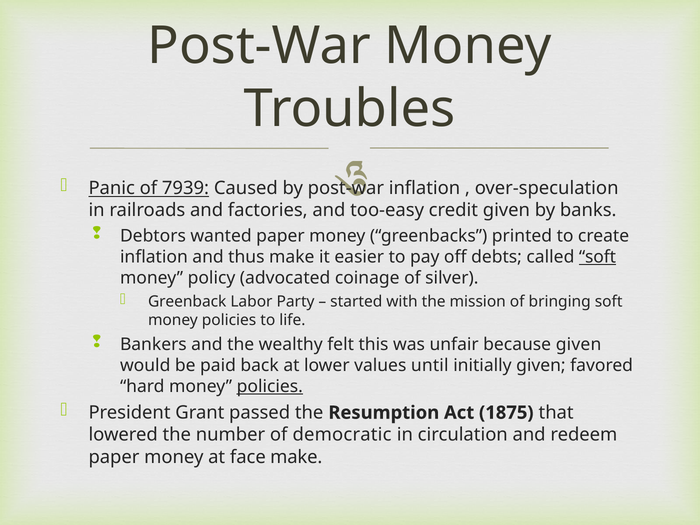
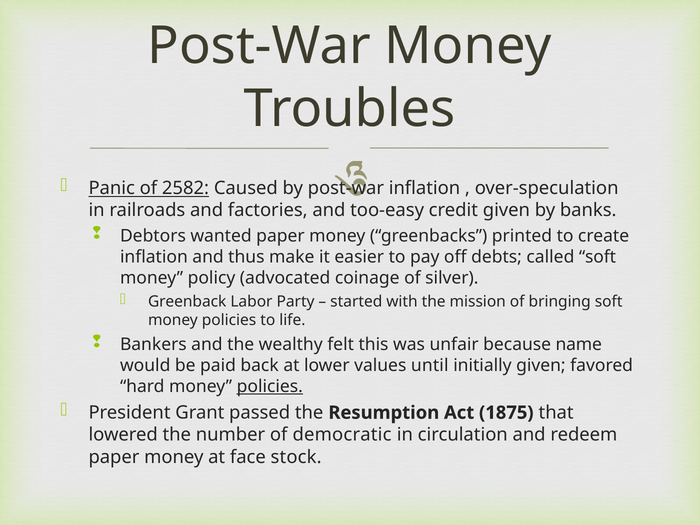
7939: 7939 -> 2582 (185, 188)
soft underline: present -> none (597, 257)
because given: given -> name (579, 344)
face make: make -> stock (296, 457)
